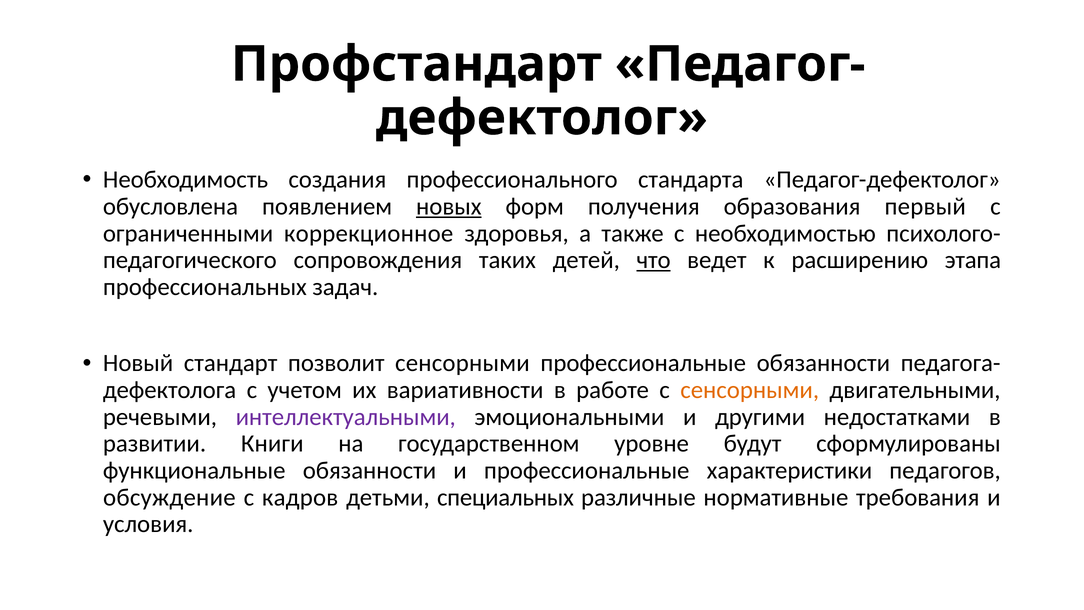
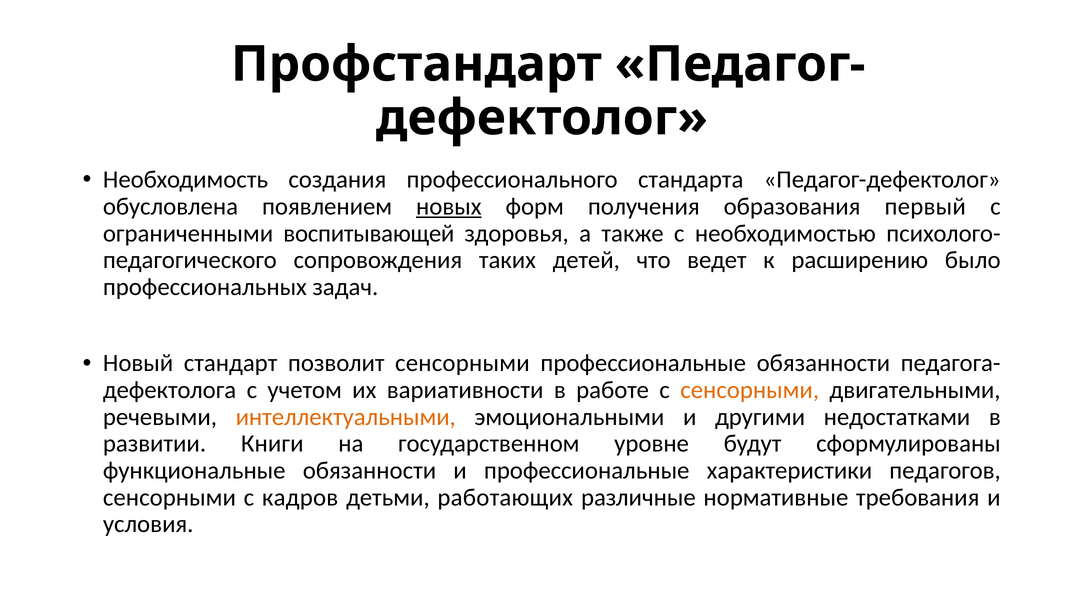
коррекционное: коррекционное -> воспитывающей (369, 233)
что underline: present -> none (654, 260)
этапа: этапа -> было (973, 260)
интеллектуальными colour: purple -> orange (346, 417)
обсуждение: обсуждение -> сенсорными (169, 497)
специальных: специальных -> работающих (505, 497)
